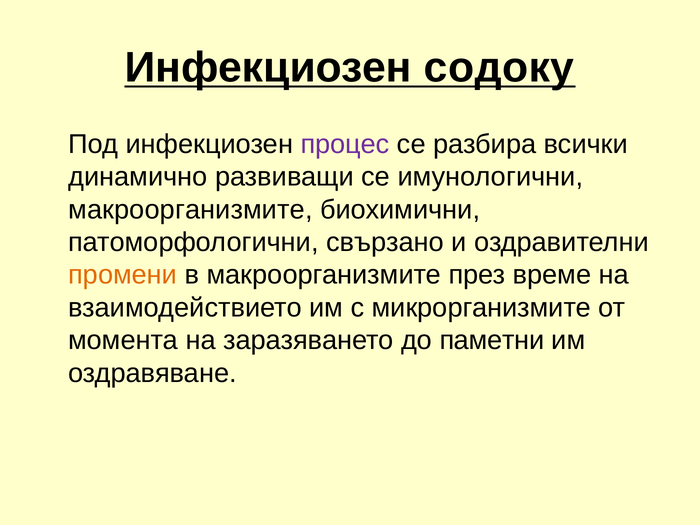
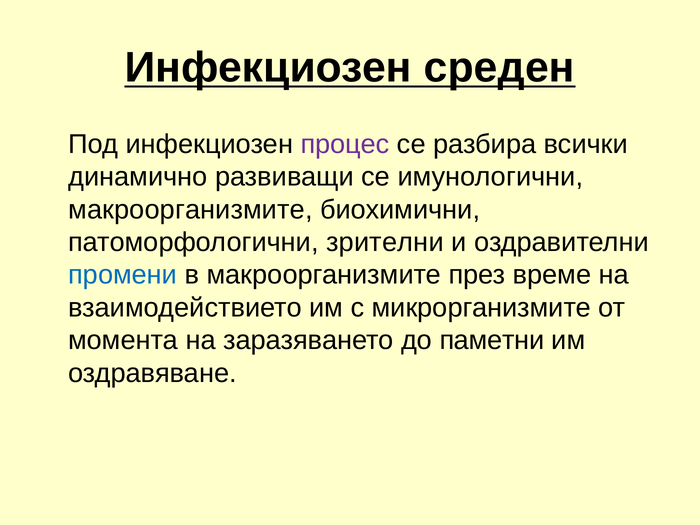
содоку: содоку -> среден (499, 68)
свързано: свързано -> зрителни (385, 242)
промени colour: orange -> blue (123, 275)
